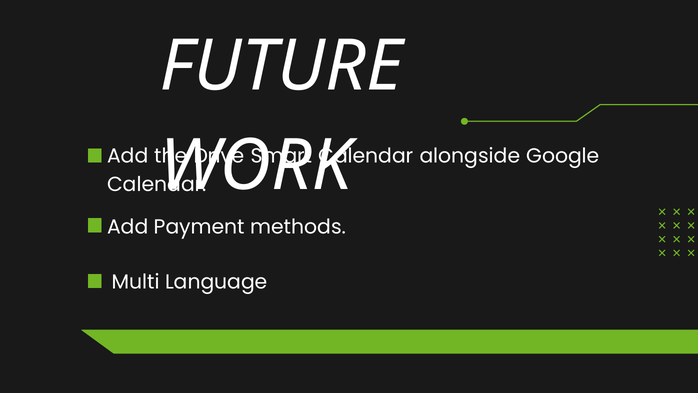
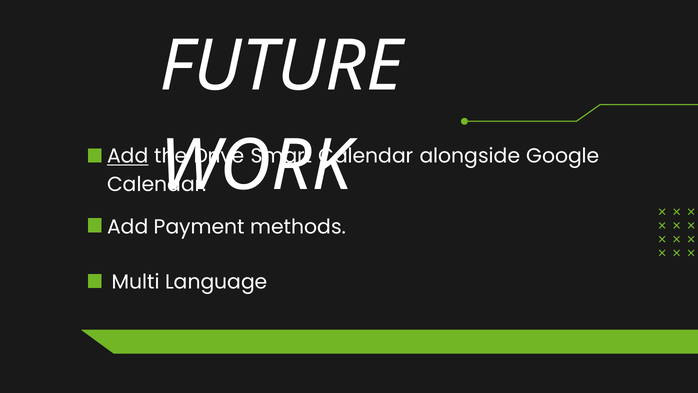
Add underline: none -> present (128, 156)
